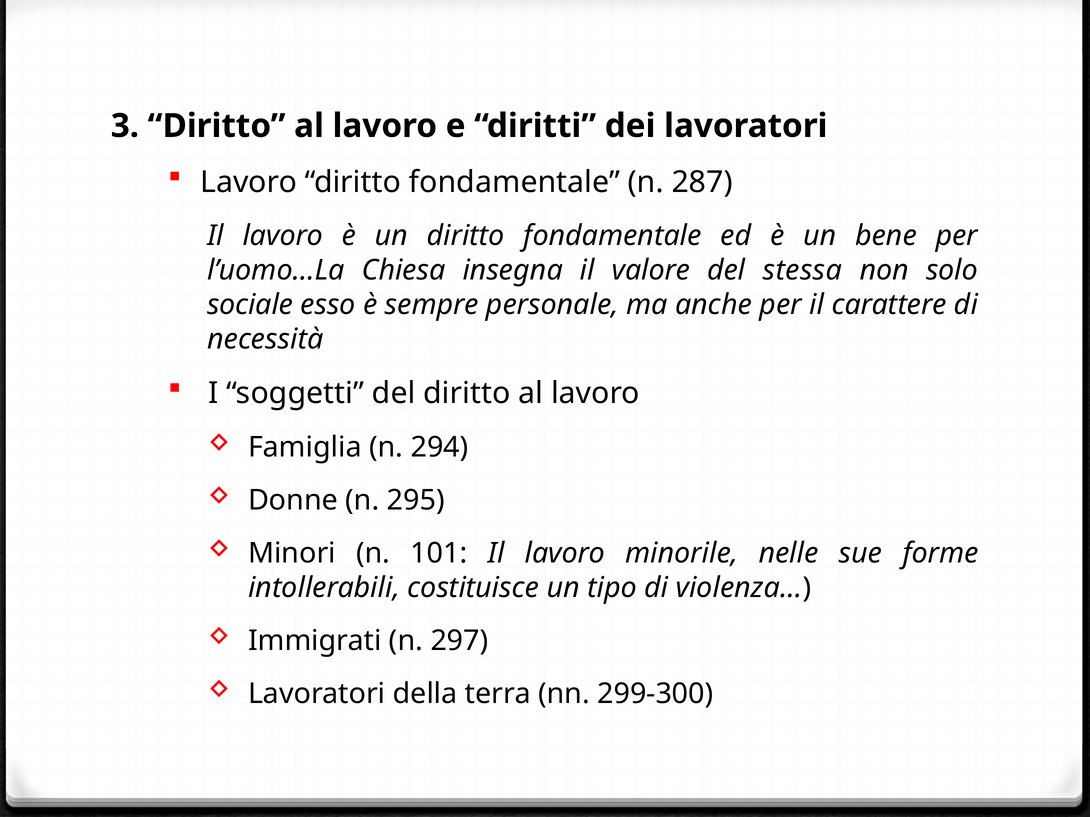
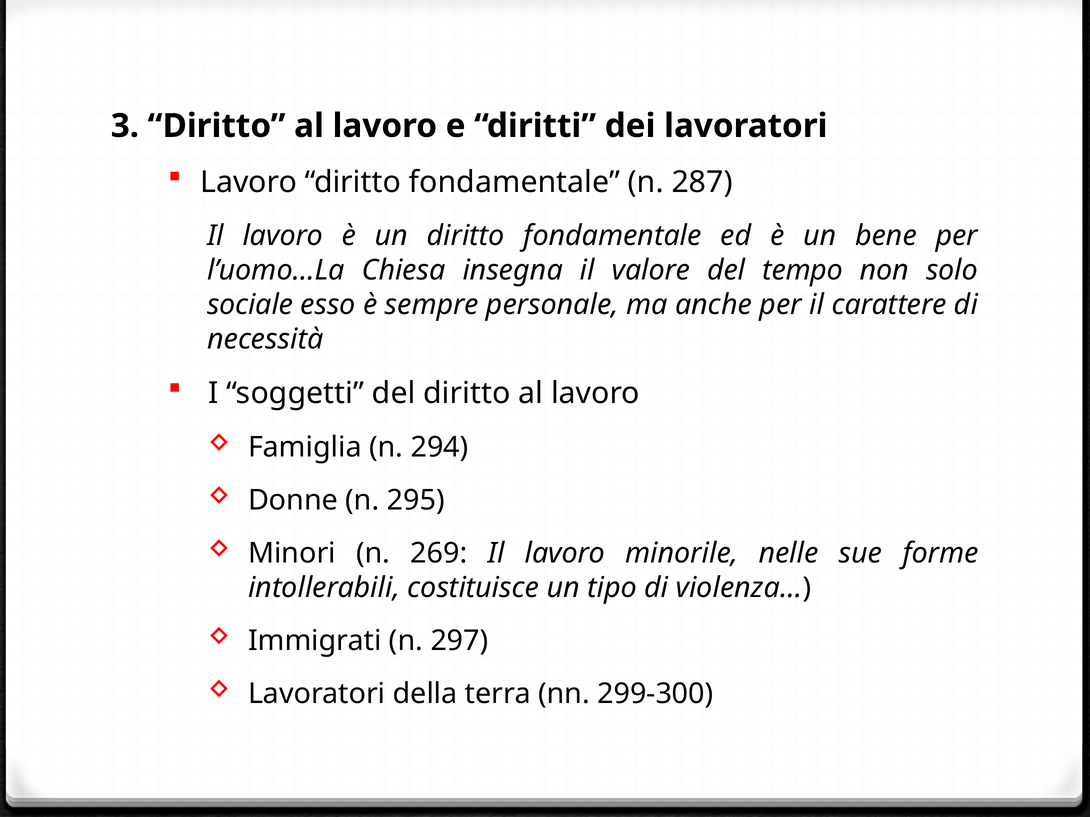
stessa: stessa -> tempo (803, 271)
101: 101 -> 269 (439, 554)
